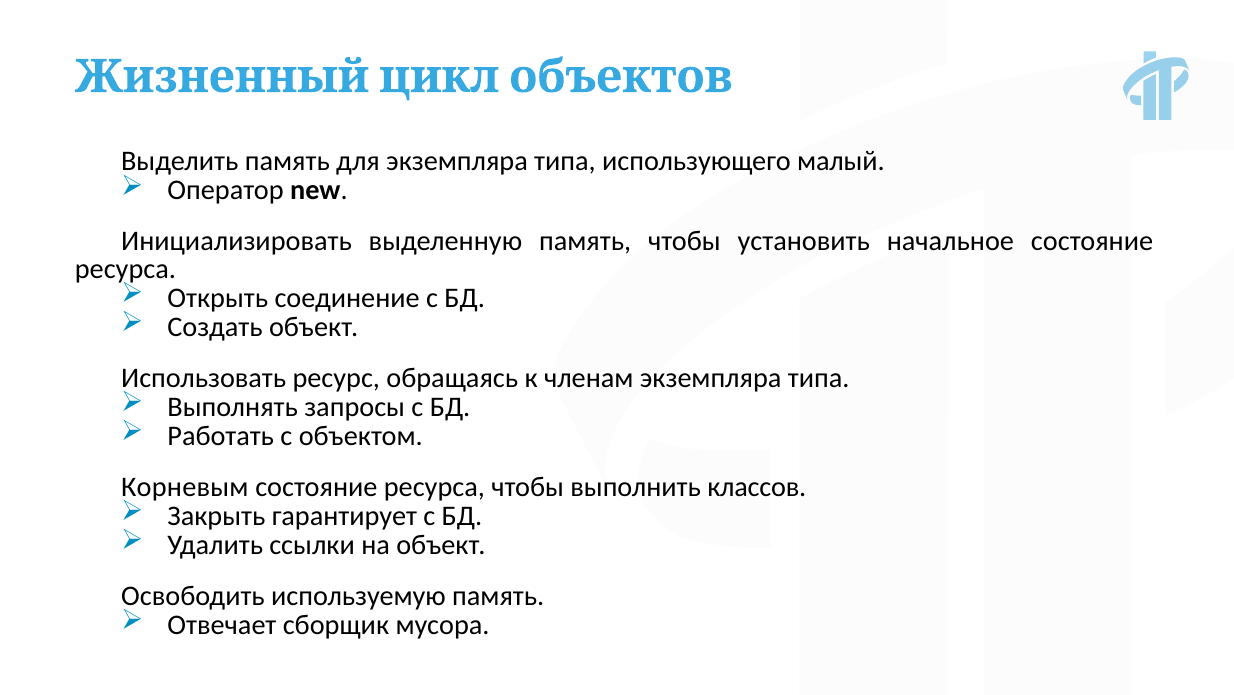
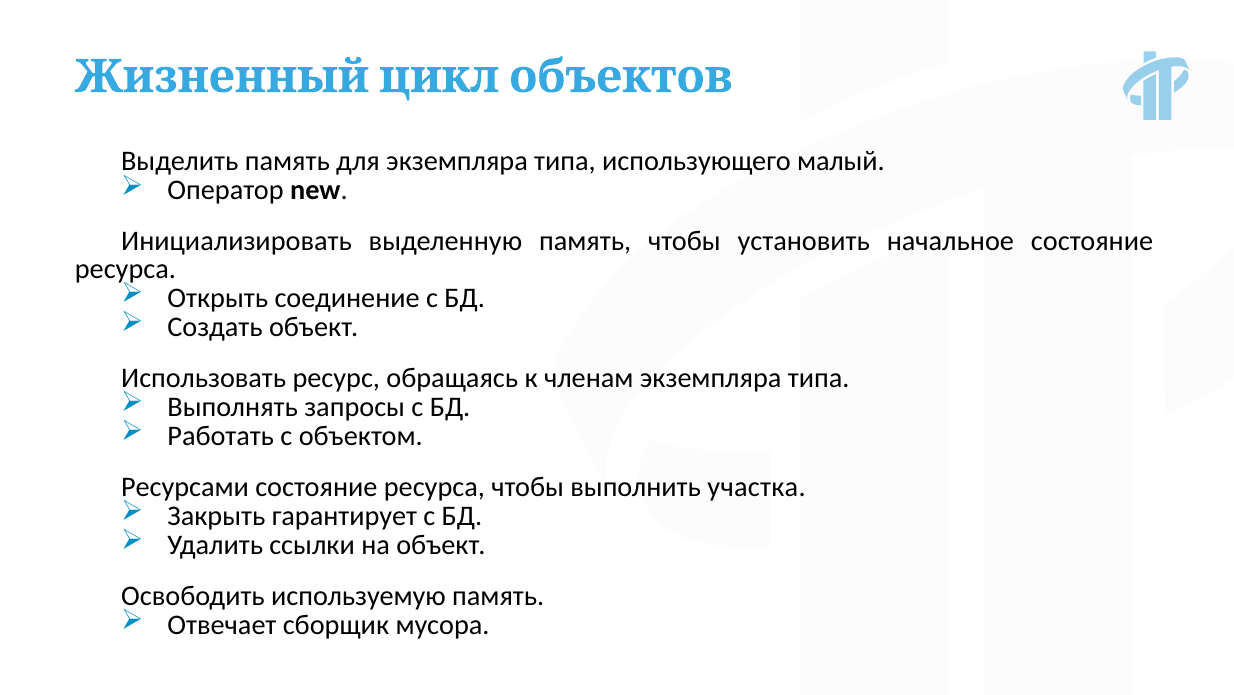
Корневым: Корневым -> Ресурсами (185, 486)
классов: классов -> участка (757, 486)
